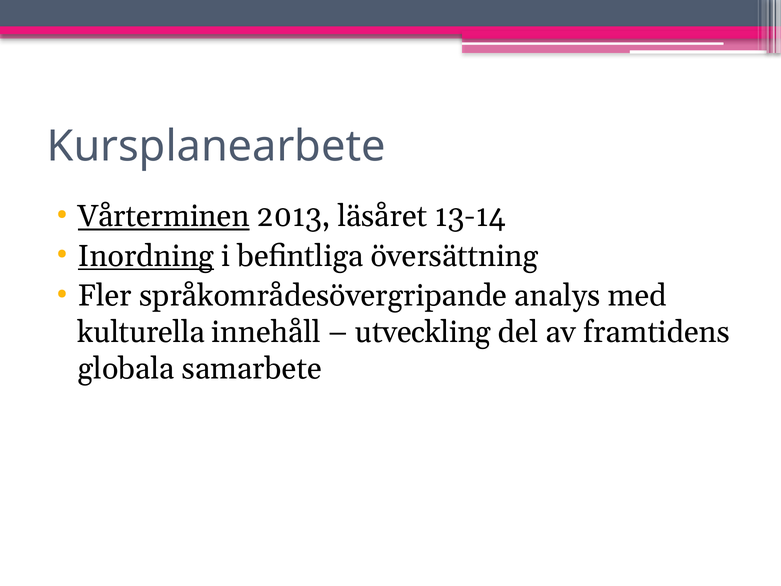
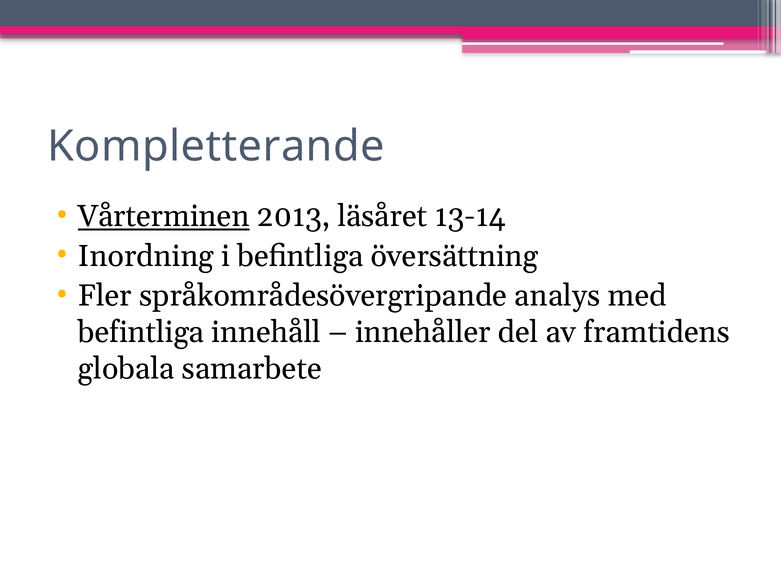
Kursplanearbete: Kursplanearbete -> Kompletterande (216, 146)
Inordning underline: present -> none (146, 256)
kulturella: kulturella -> befintliga (141, 332)
utveckling: utveckling -> innehåller (423, 332)
